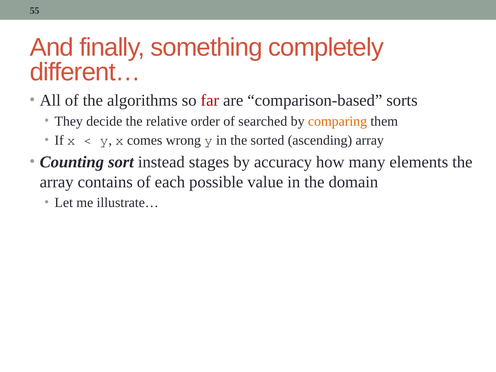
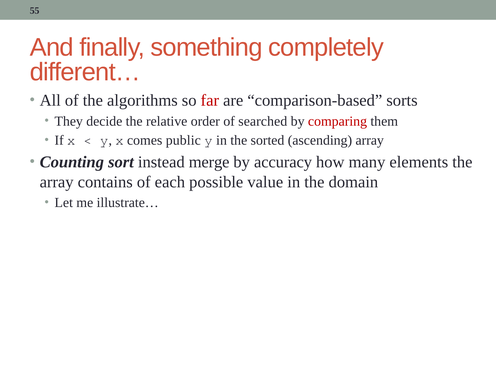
comparing colour: orange -> red (337, 121)
wrong: wrong -> public (183, 140)
stages: stages -> merge (209, 162)
